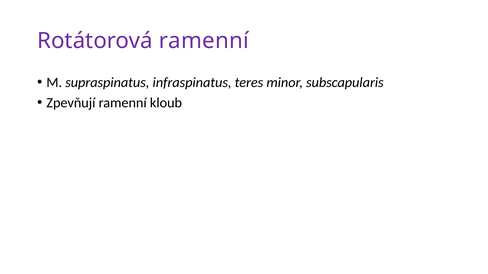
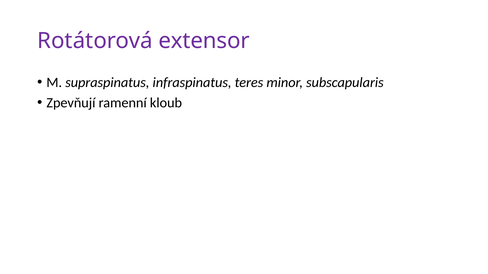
Rotátorová ramenní: ramenní -> extensor (204, 41)
